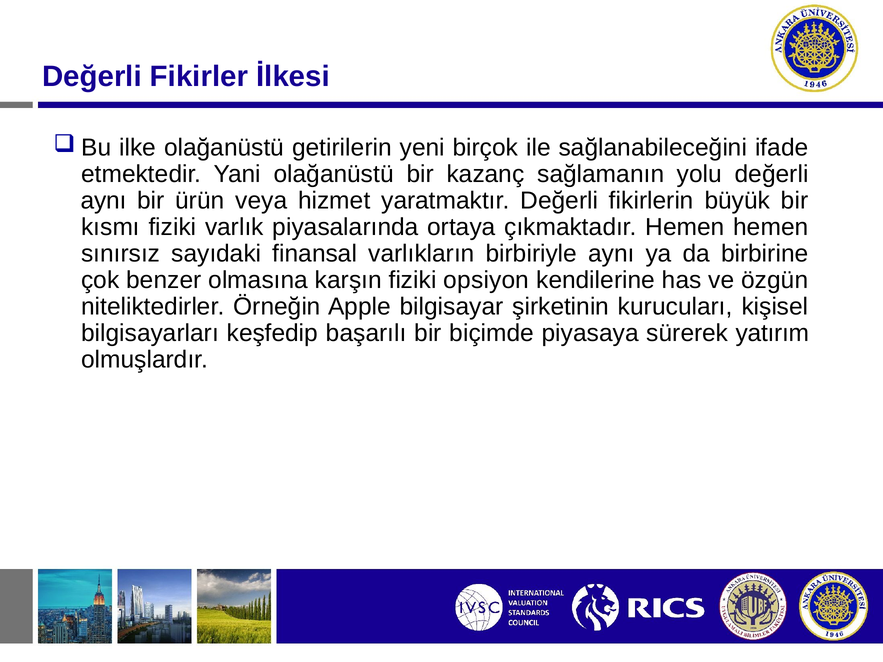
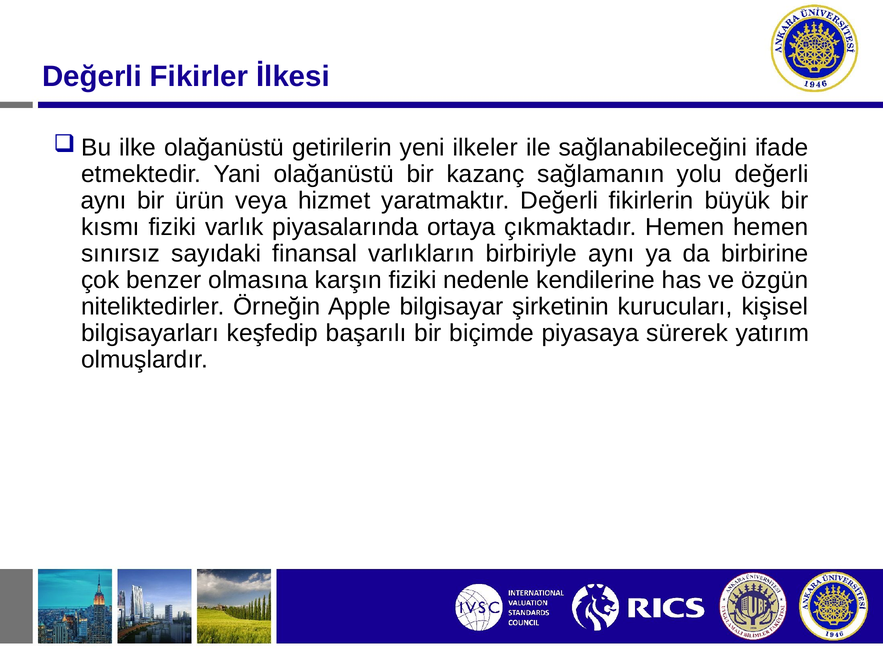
birçok: birçok -> ilkeler (485, 148)
opsiyon: opsiyon -> nedenle (486, 280)
